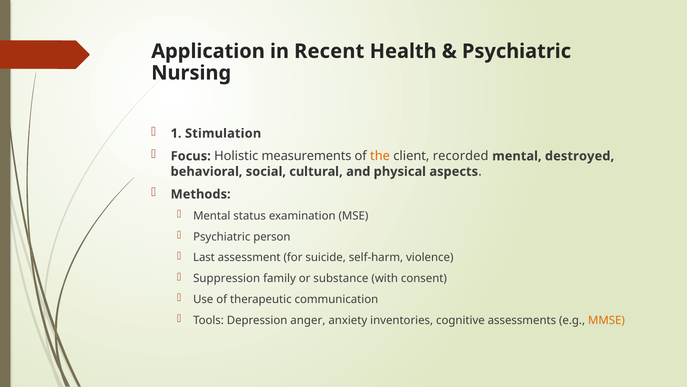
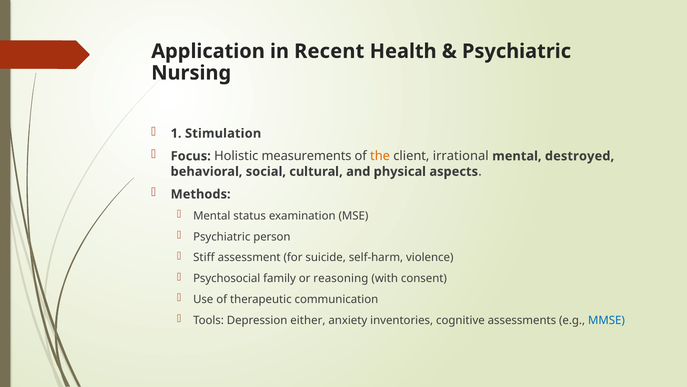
recorded: recorded -> irrational (461, 156)
Last: Last -> Stiff (204, 257)
Suppression: Suppression -> Psychosocial (227, 278)
substance: substance -> reasoning (341, 278)
anger: anger -> either (308, 320)
MMSE colour: orange -> blue (606, 320)
